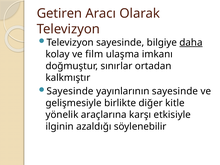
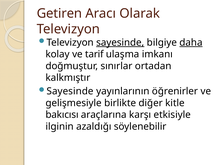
sayesinde underline: none -> present (120, 42)
film: film -> tarif (94, 54)
yayınlarının sayesinde: sayesinde -> öğrenirler (175, 91)
yönelik: yönelik -> bakıcısı (62, 115)
